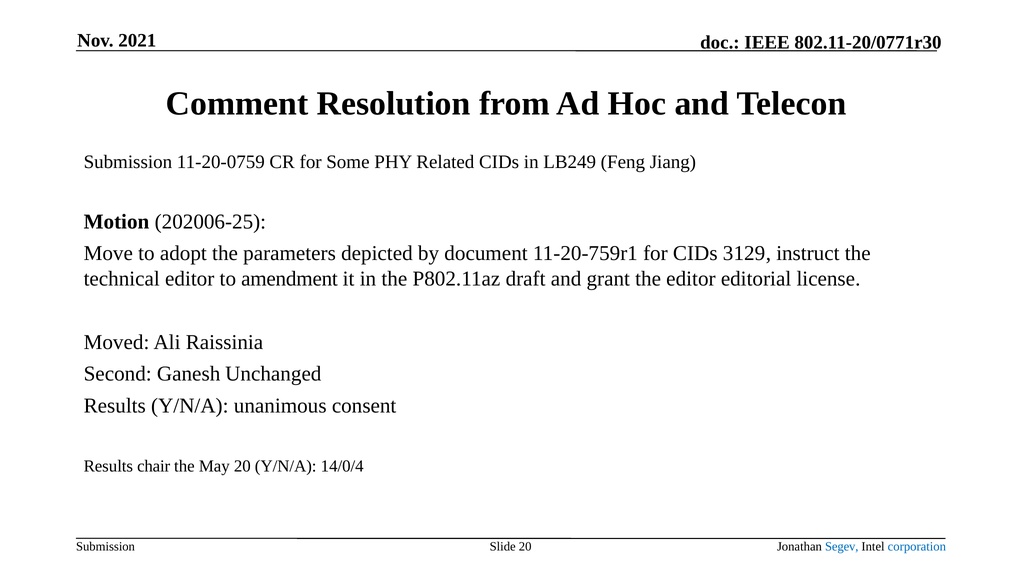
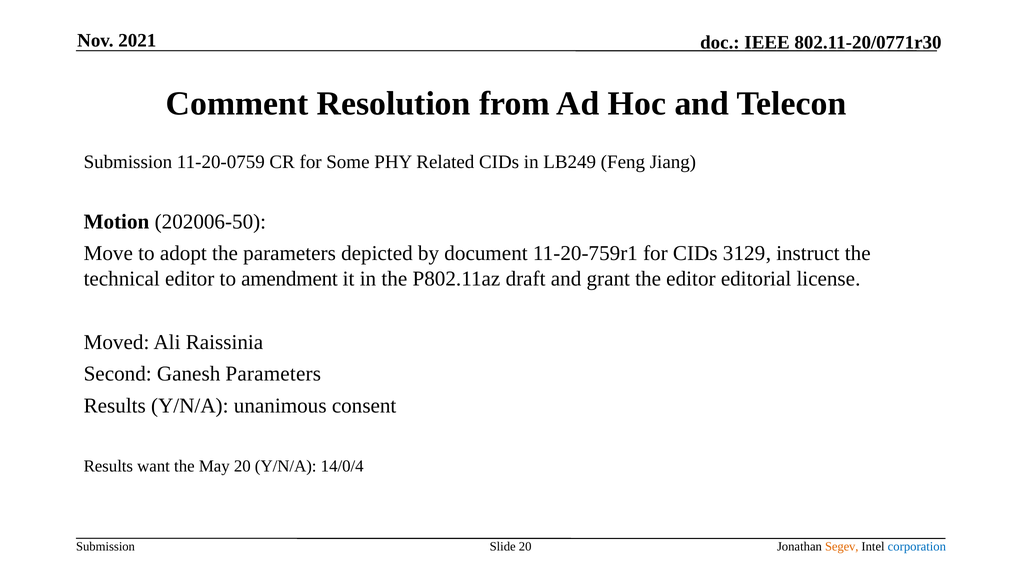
202006-25: 202006-25 -> 202006-50 (210, 222)
Ganesh Unchanged: Unchanged -> Parameters (273, 374)
chair: chair -> want (154, 466)
Segev colour: blue -> orange (842, 546)
